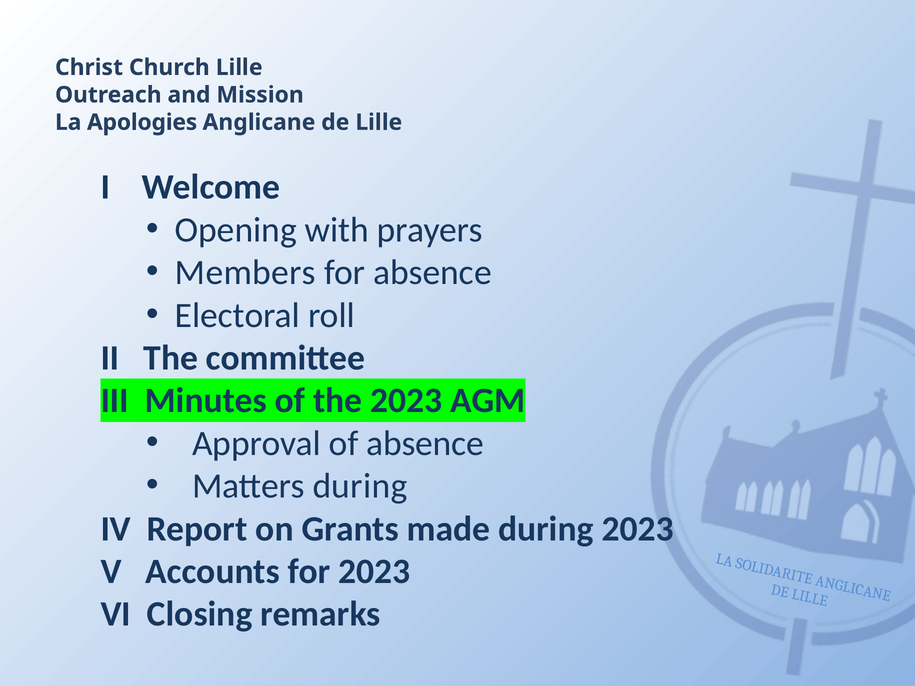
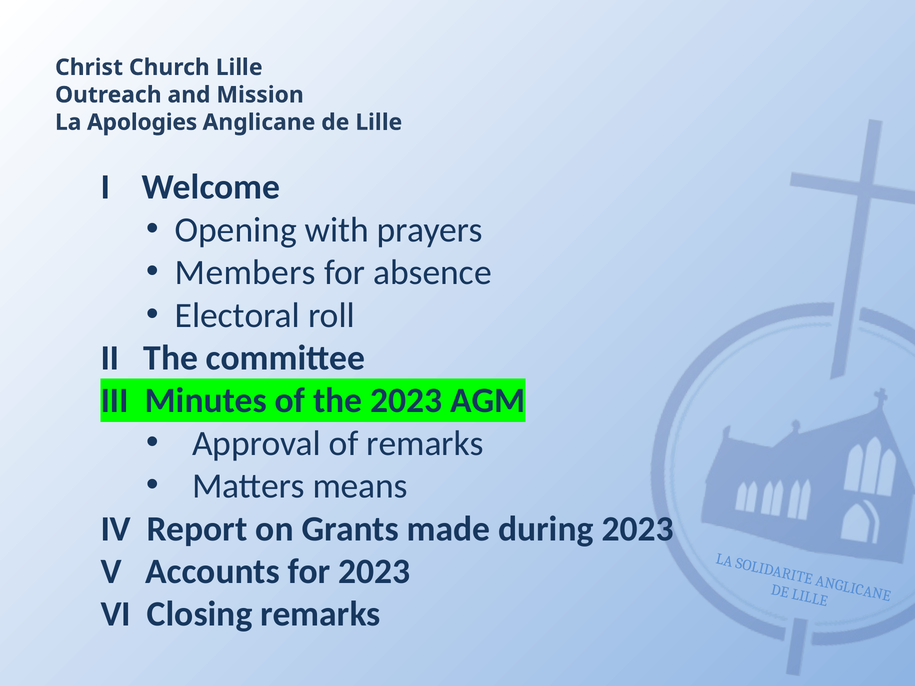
of absence: absence -> remarks (425, 444)
Matters during: during -> means (360, 486)
